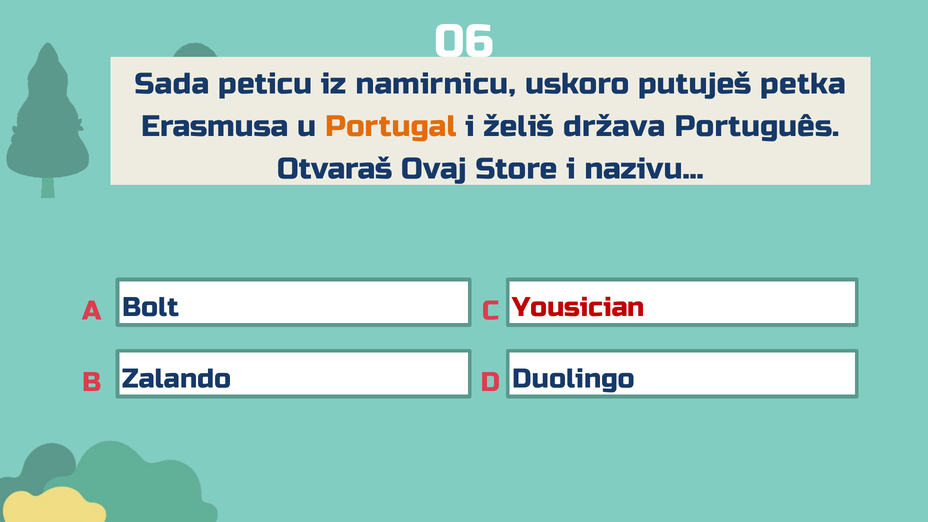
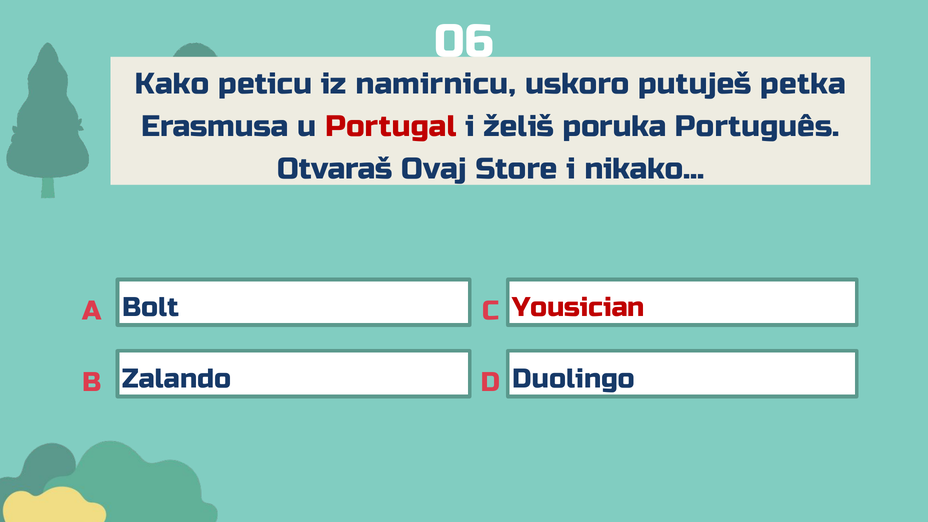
Sada: Sada -> Kako (172, 84)
Portugal colour: orange -> red (391, 126)
država: država -> poruka (615, 126)
nazivu: nazivu -> nikako (644, 169)
